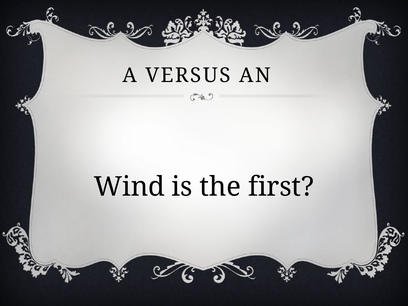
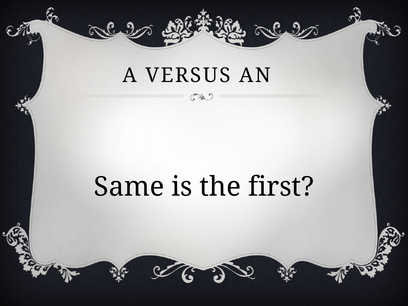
Wind: Wind -> Same (129, 187)
